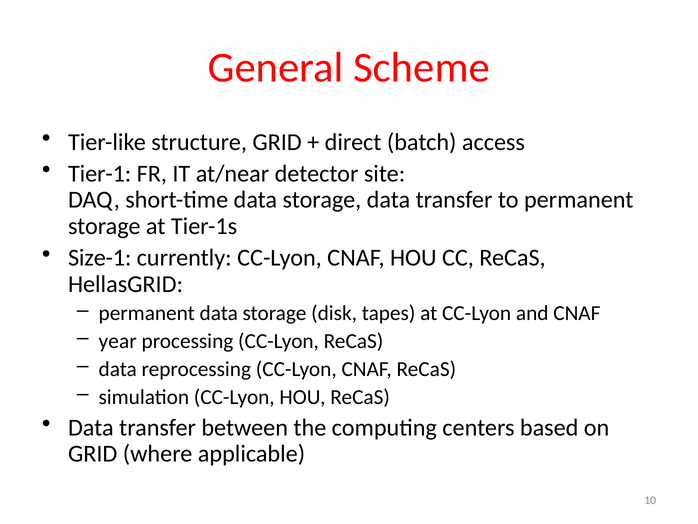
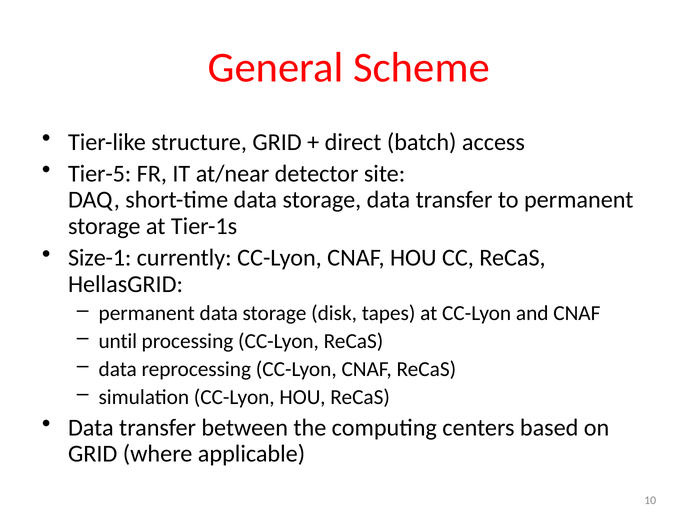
Tier-1: Tier-1 -> Tier-5 (100, 174)
year: year -> until (118, 341)
